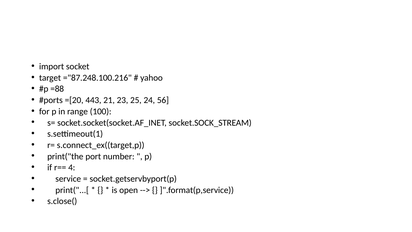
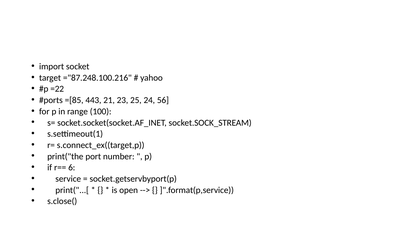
=88: =88 -> =22 (57, 89)
=[20: =[20 -> =[85 (74, 100)
4: 4 -> 6 (72, 167)
